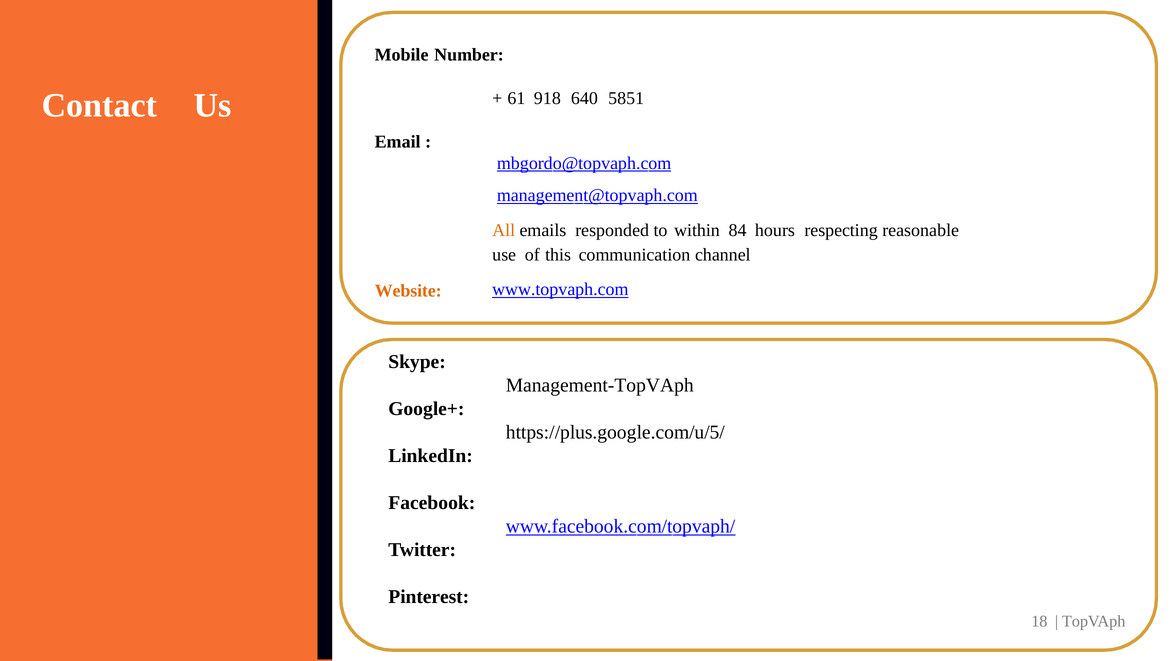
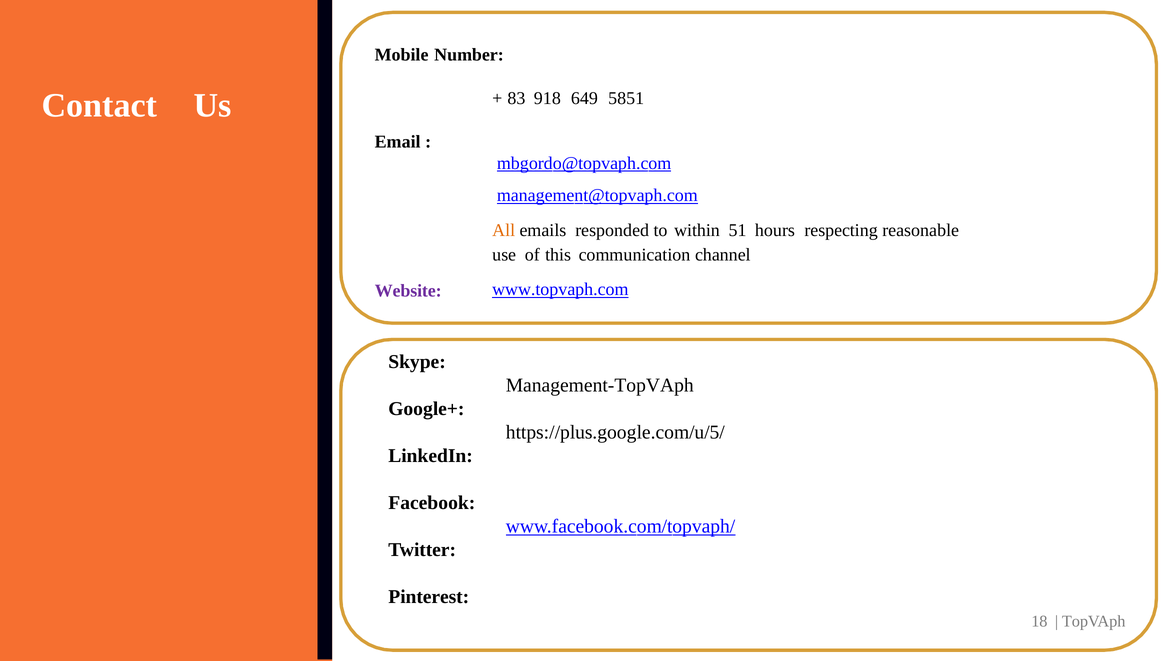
61: 61 -> 83 (516, 98)
640: 640 -> 649 (584, 98)
84: 84 -> 51 (738, 230)
Website colour: orange -> purple (408, 291)
